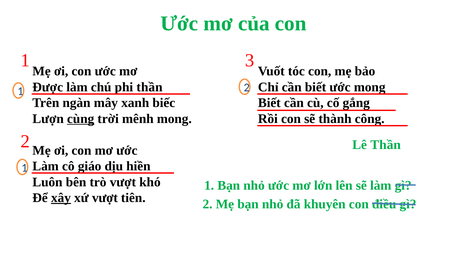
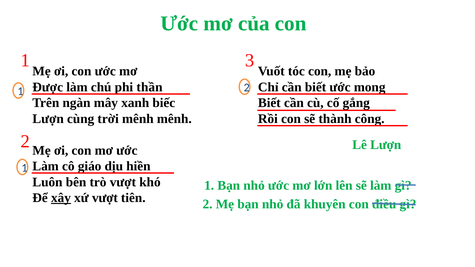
cùng underline: present -> none (81, 119)
mênh mong: mong -> mênh (174, 119)
Lê Thần: Thần -> Lượn (386, 145)
